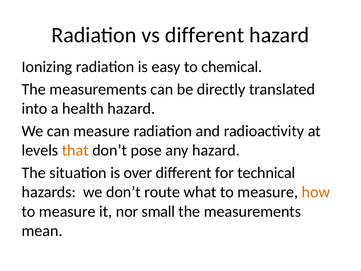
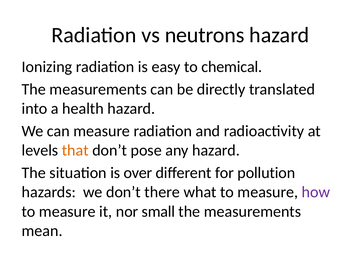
vs different: different -> neutrons (205, 35)
technical: technical -> pollution (266, 173)
route: route -> there (162, 192)
how colour: orange -> purple (316, 192)
